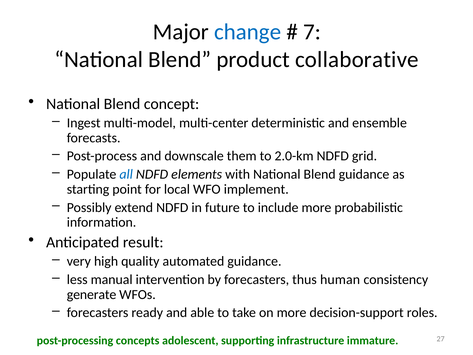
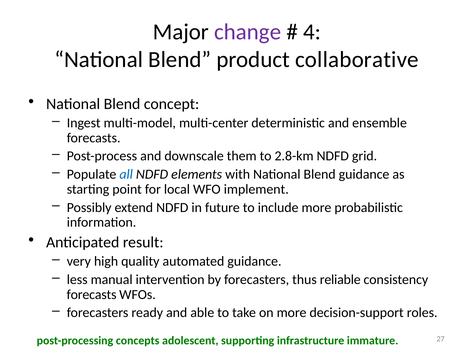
change colour: blue -> purple (248, 32)
7: 7 -> 4 (312, 32)
2.0-km: 2.0-km -> 2.8-km (294, 156)
human: human -> reliable (340, 279)
generate: generate -> forecasts (92, 294)
